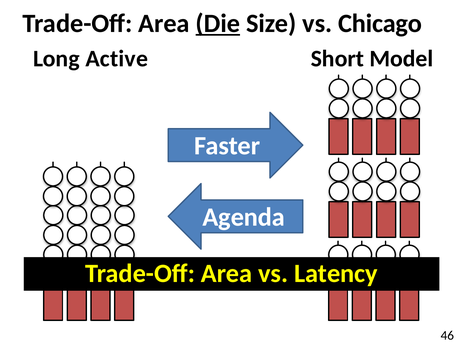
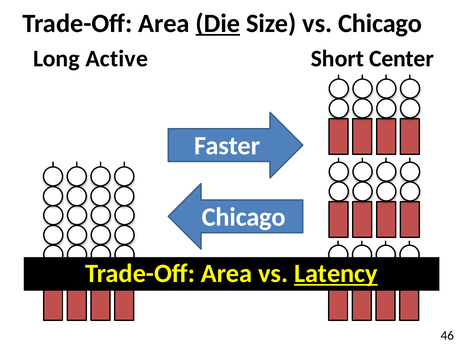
Model: Model -> Center (401, 59)
Agenda: Agenda -> Chicago (244, 217)
Latency underline: none -> present (336, 274)
